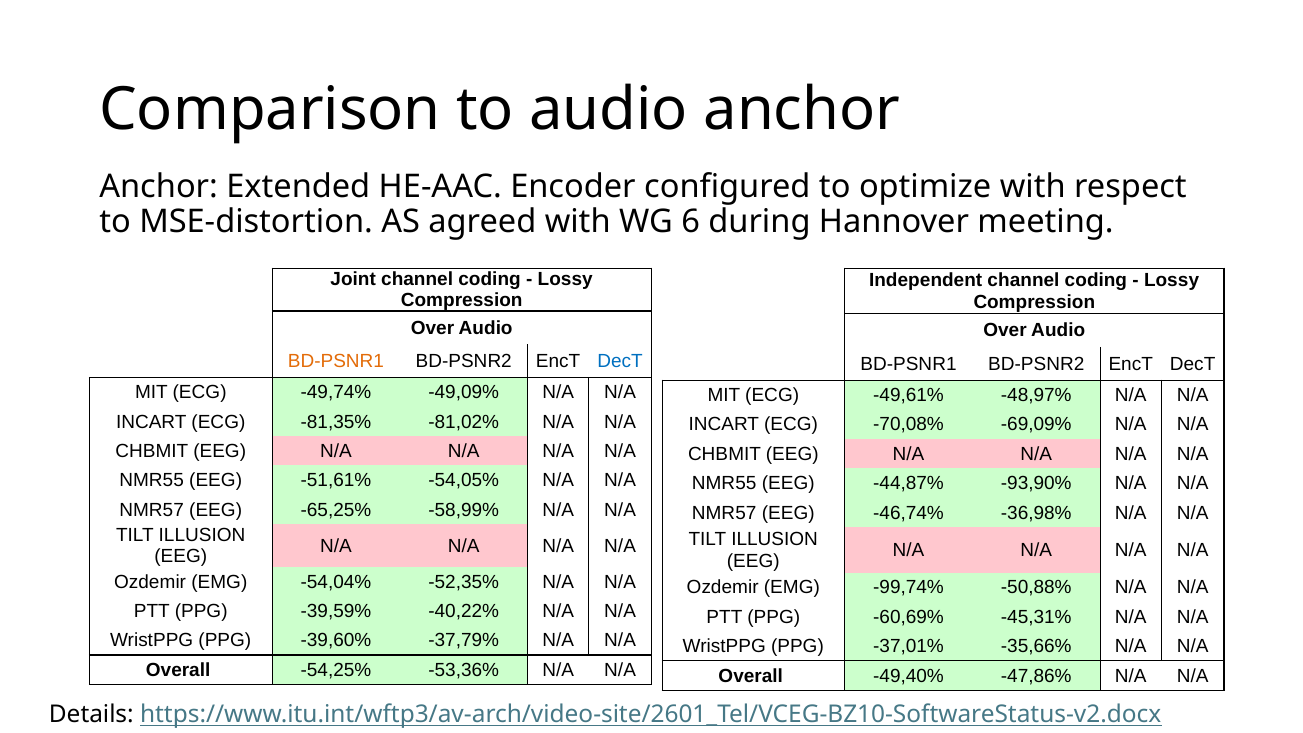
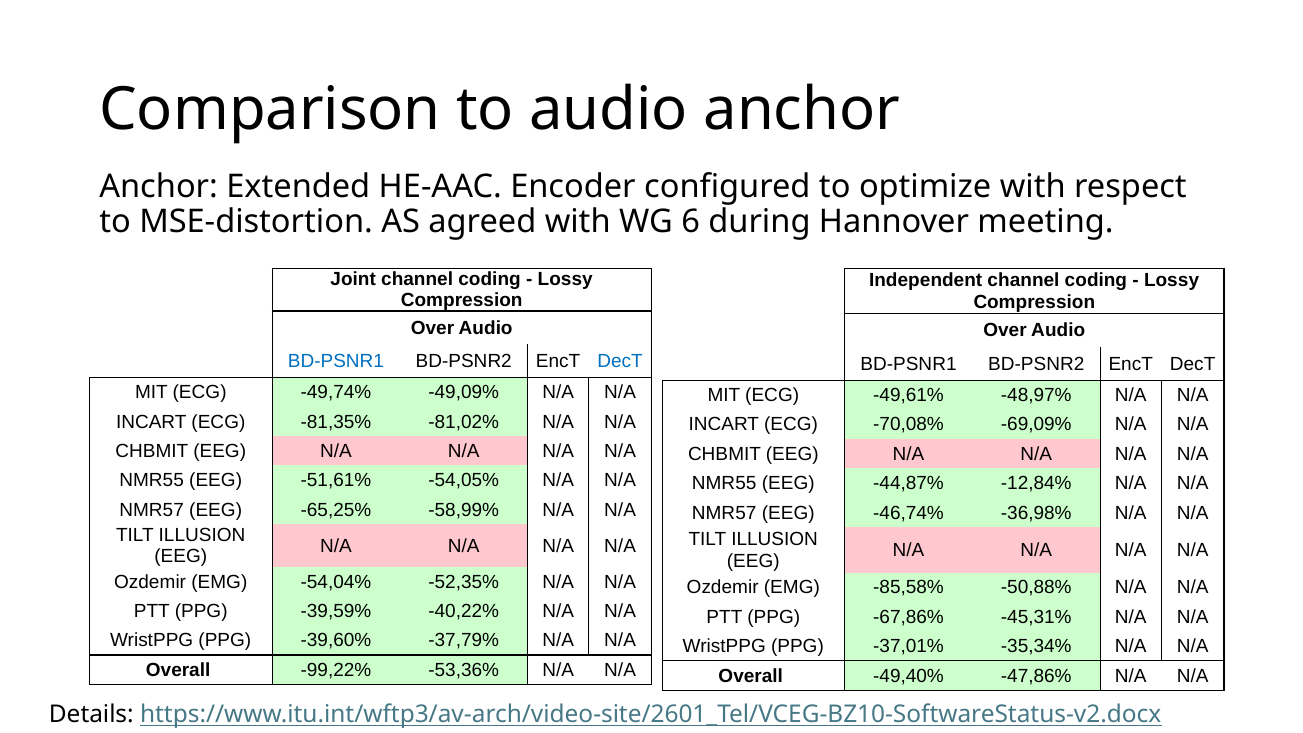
BD-PSNR1 colour: orange -> blue (336, 361)
-93,90%: -93,90% -> -12,84% (1036, 483)
-99,74%: -99,74% -> -85,58% (909, 588)
-60,69%: -60,69% -> -67,86% (909, 617)
-35,66%: -35,66% -> -35,34% (1036, 646)
-54,25%: -54,25% -> -99,22% (336, 670)
